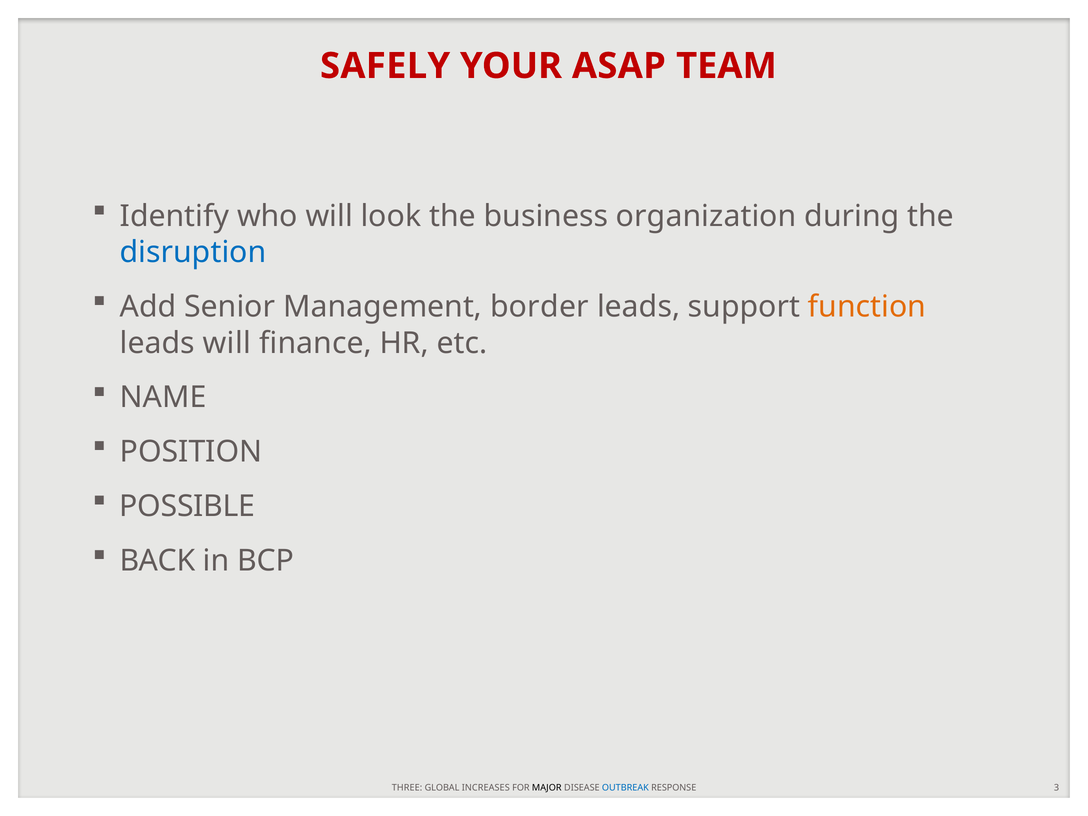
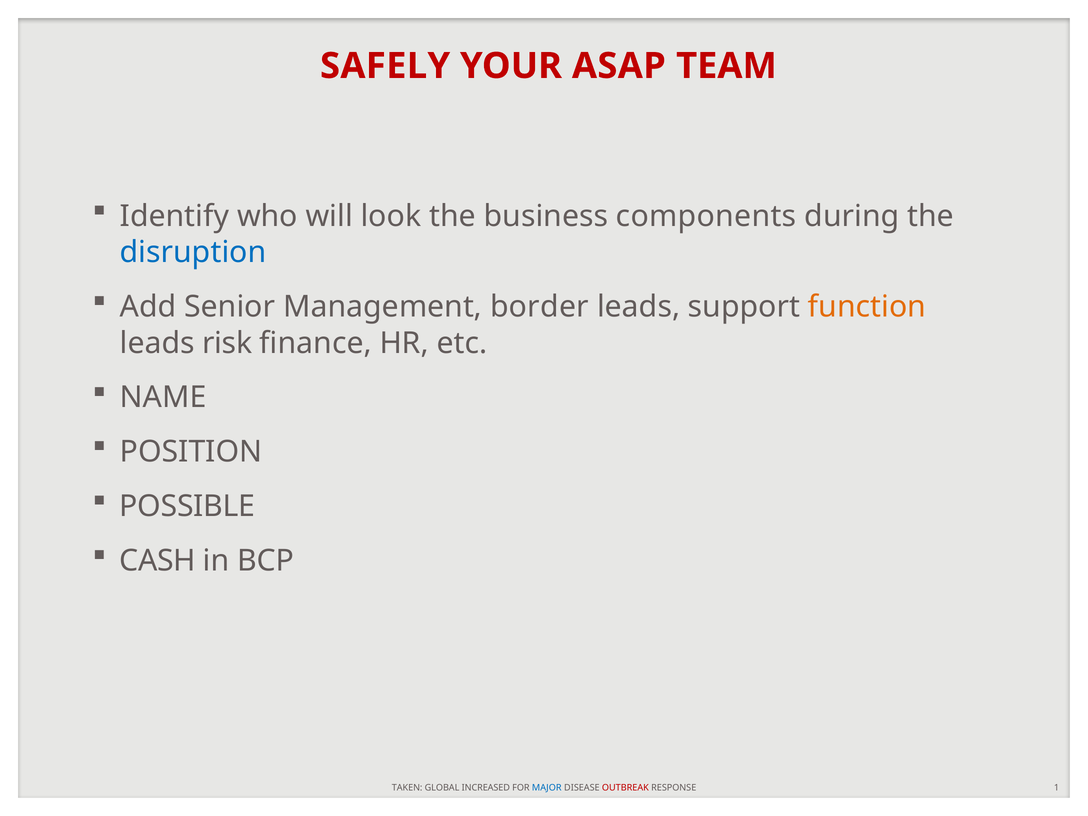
organization: organization -> components (706, 216)
leads will: will -> risk (227, 343)
BACK: BACK -> CASH (158, 561)
THREE: THREE -> TAKEN (407, 788)
INCREASES: INCREASES -> INCREASED (486, 788)
MAJOR colour: black -> blue (547, 788)
OUTBREAK colour: blue -> red (625, 788)
3: 3 -> 1 (1057, 788)
